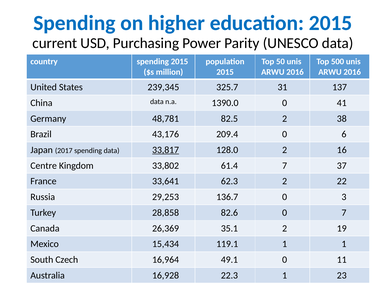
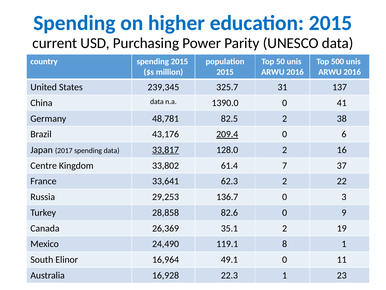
209.4 underline: none -> present (227, 134)
0 7: 7 -> 9 (344, 212)
15,434: 15,434 -> 24,490 (166, 244)
119.1 1: 1 -> 8 (285, 244)
Czech: Czech -> Elinor (67, 259)
